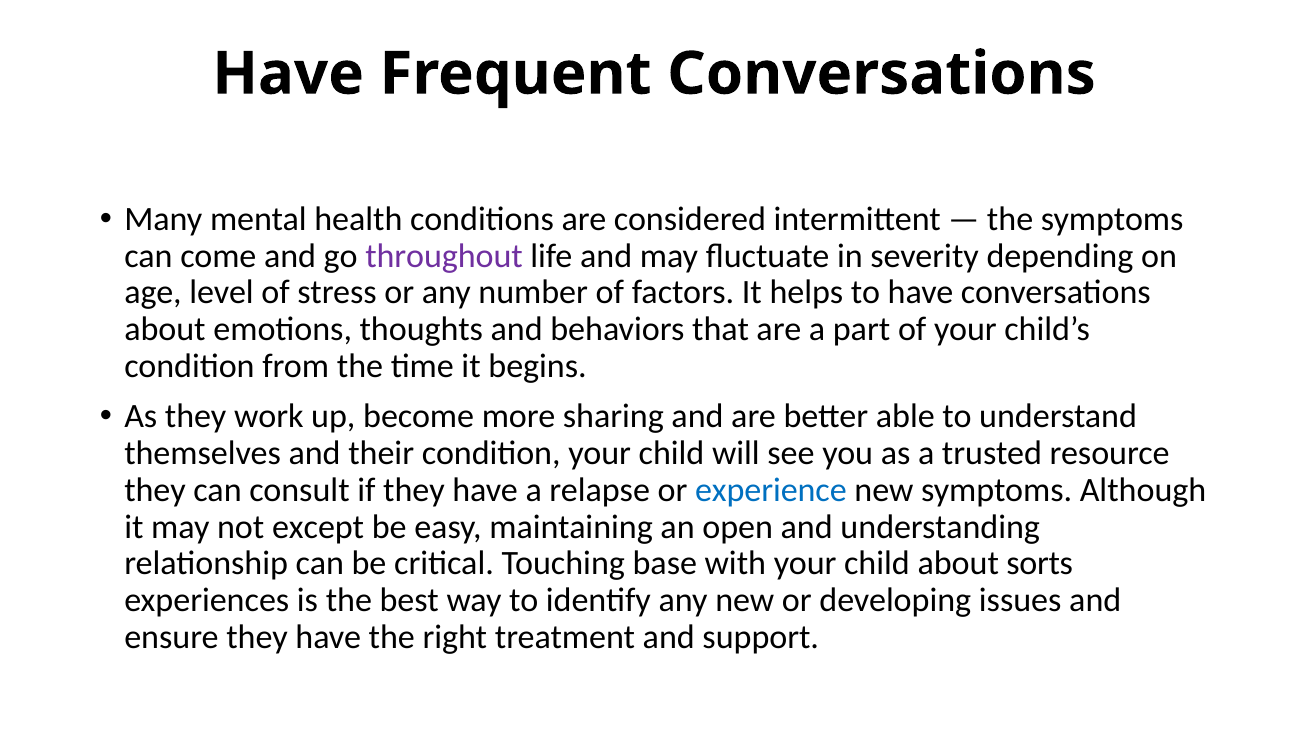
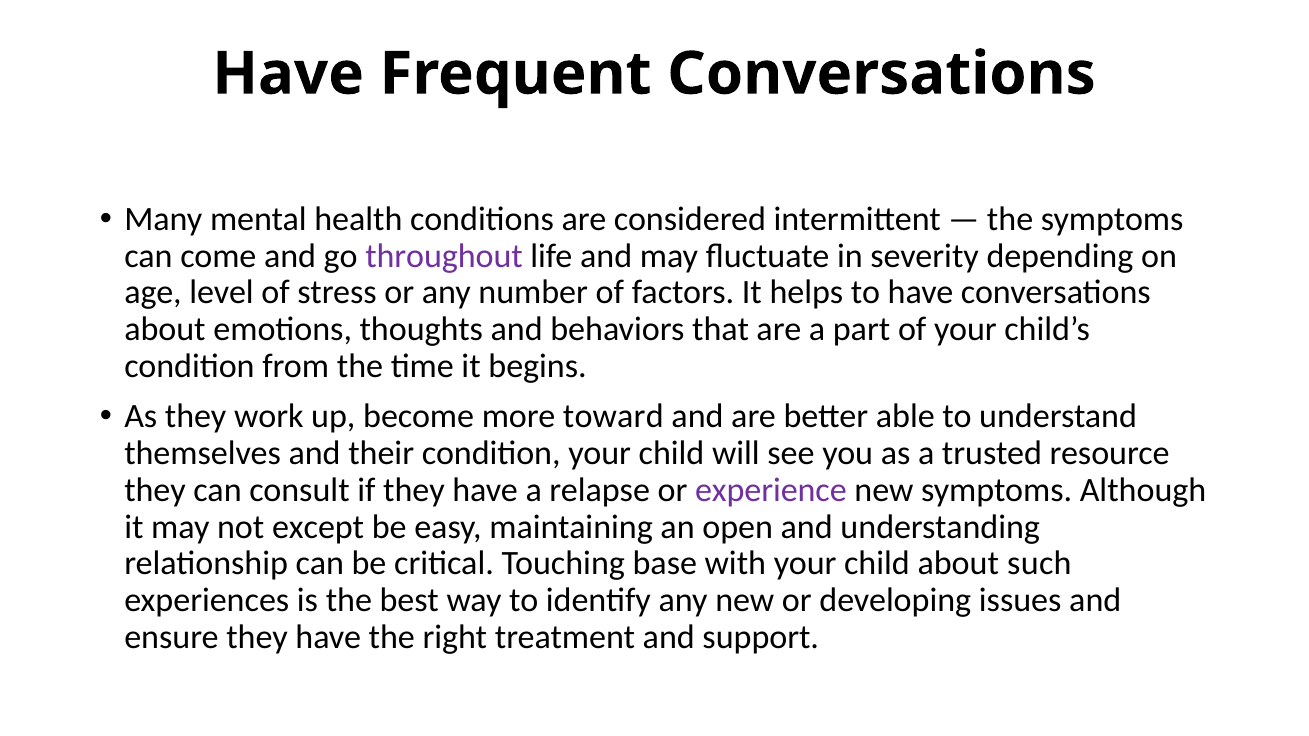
sharing: sharing -> toward (613, 417)
experience colour: blue -> purple (771, 490)
sorts: sorts -> such (1039, 564)
